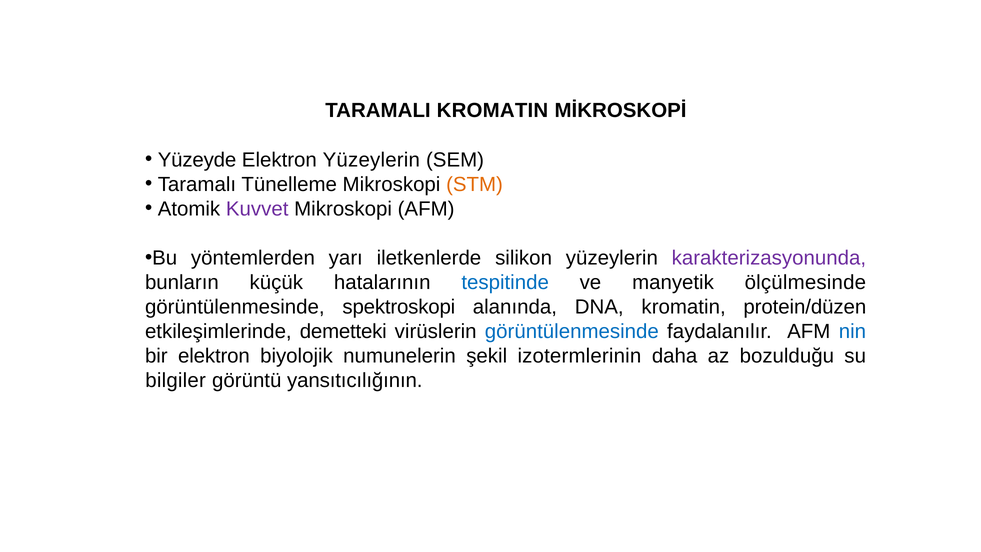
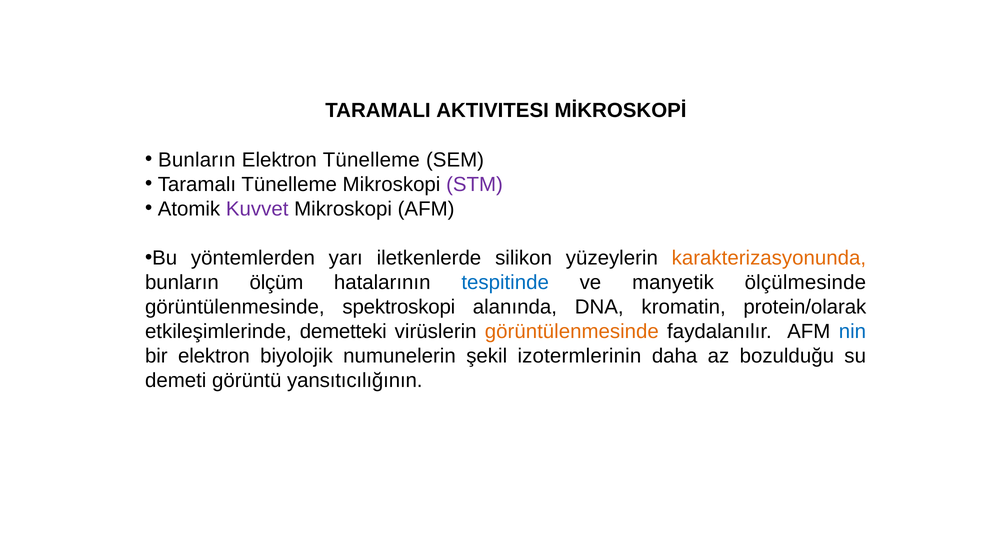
TARAMALI KROMATIN: KROMATIN -> AKTIVITESI (493, 111)
Yüzeyde: Yüzeyde -> Bunların (197, 160)
Elektron Yüzeylerin: Yüzeylerin -> Tünelleme (371, 160)
STM colour: orange -> purple (475, 184)
karakterizasyonunda colour: purple -> orange (769, 258)
küçük: küçük -> ölçüm (276, 282)
protein/düzen: protein/düzen -> protein/olarak (805, 307)
görüntülenmesinde colour: blue -> orange (572, 331)
bilgiler: bilgiler -> demeti (176, 381)
